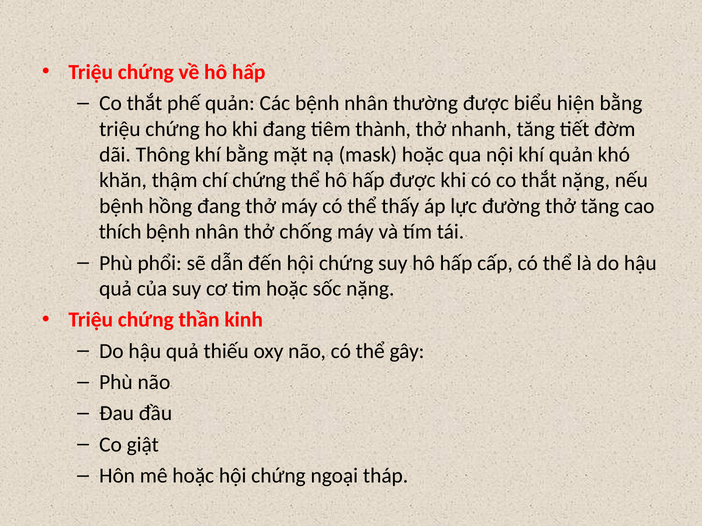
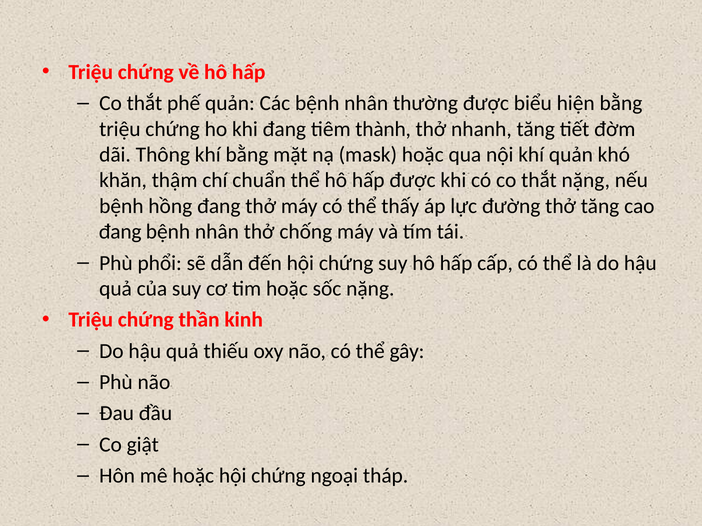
chí chứng: chứng -> chuẩn (259, 181)
thích: thích -> đang (120, 232)
